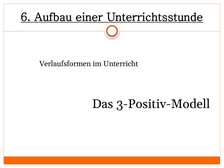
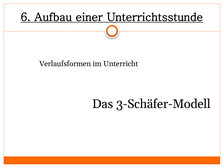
3-Positiv-Modell: 3-Positiv-Modell -> 3-Schäfer-Modell (163, 104)
